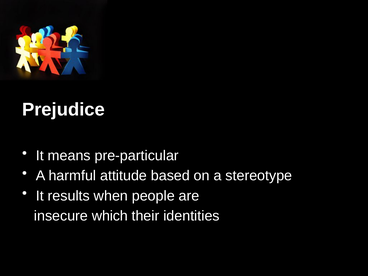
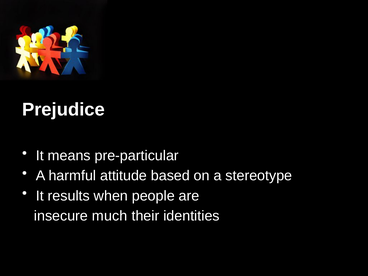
which: which -> much (110, 216)
